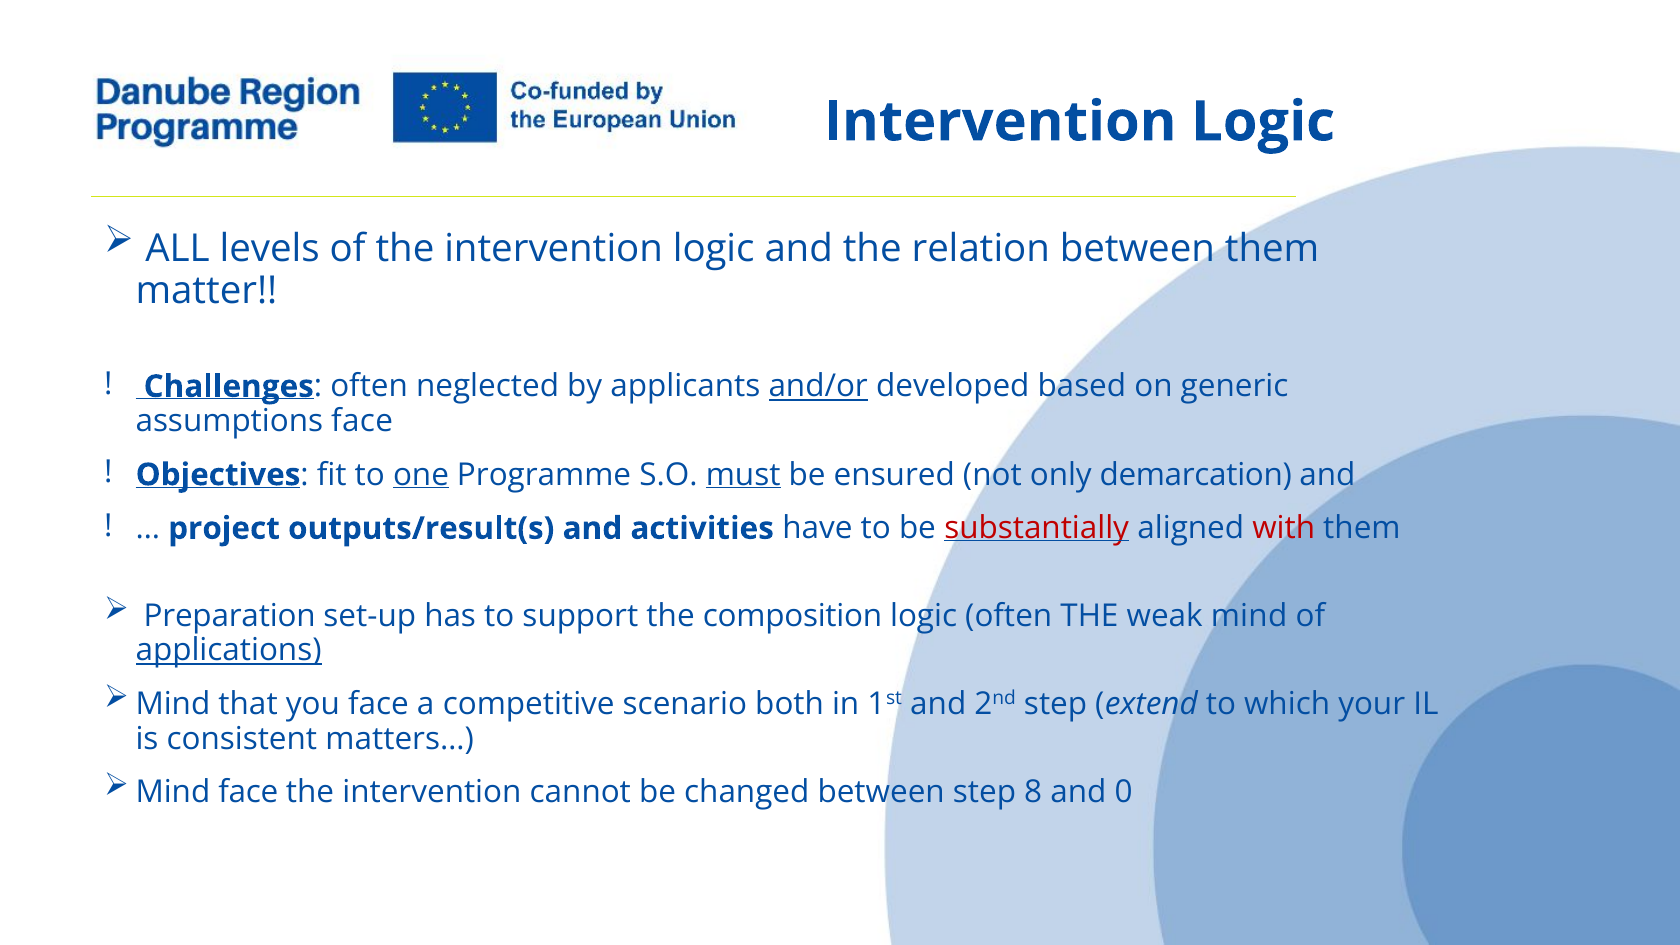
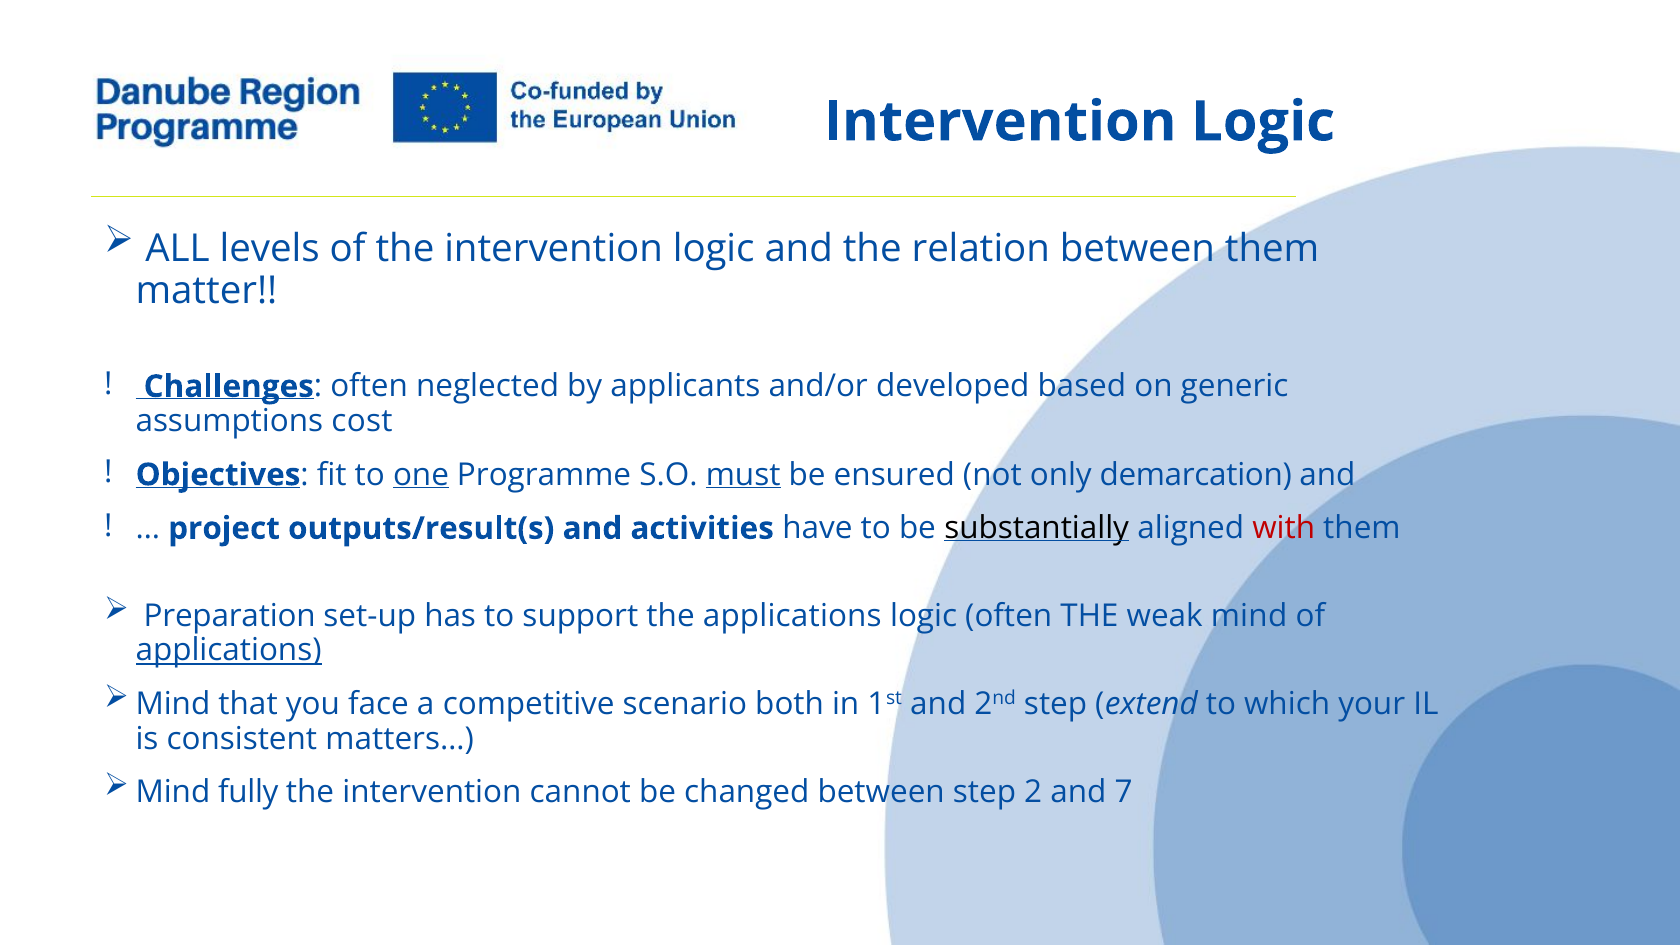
and/or underline: present -> none (818, 387)
assumptions face: face -> cost (362, 421)
substantially colour: red -> black (1037, 528)
the composition: composition -> applications (792, 616)
Mind face: face -> fully (248, 792)
8: 8 -> 2 (1033, 792)
0: 0 -> 7 (1124, 792)
